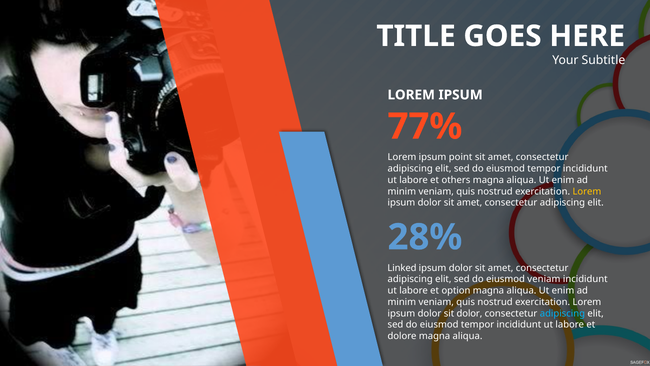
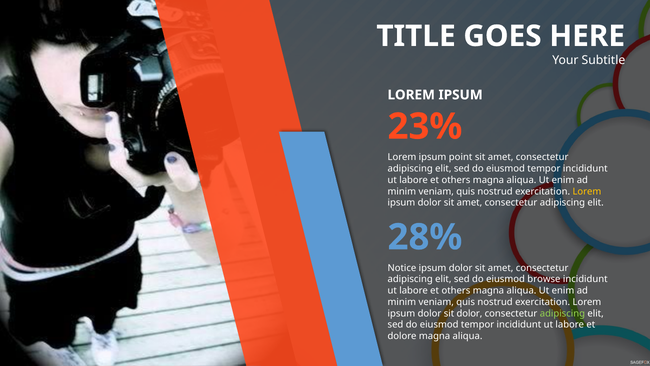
77%: 77% -> 23% (425, 126)
Linked: Linked -> Notice (402, 268)
eiusmod veniam: veniam -> browse (544, 279)
option: option -> others (456, 290)
adipiscing colour: light blue -> light green (562, 313)
